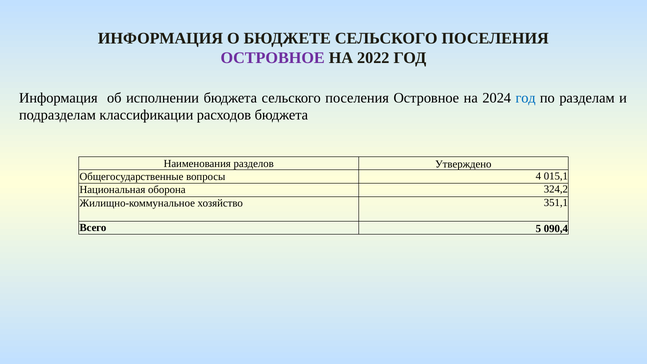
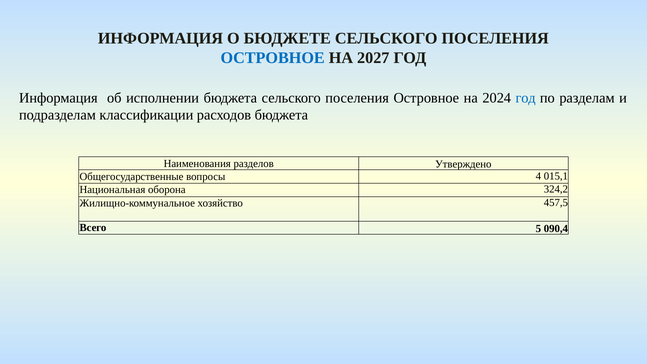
ОСТРОВНОЕ colour: purple -> blue (273, 58)
2022: 2022 -> 2027 (373, 58)
351,1: 351,1 -> 457,5 (556, 203)
